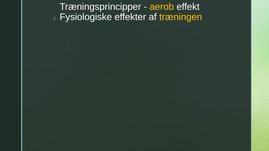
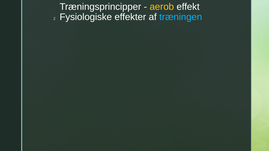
træningen colour: yellow -> light blue (181, 17)
